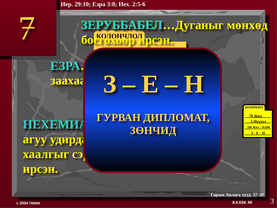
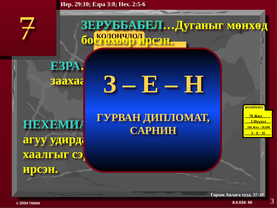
ЗӨНЧИД: ЗӨНЧИД -> САРНИН (153, 130)
